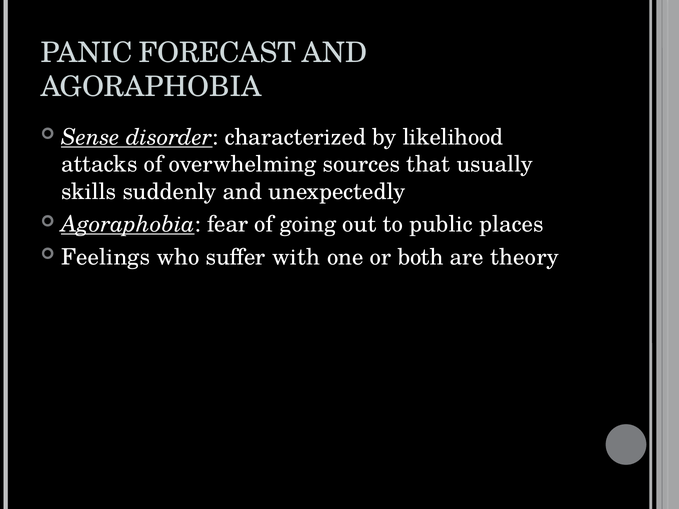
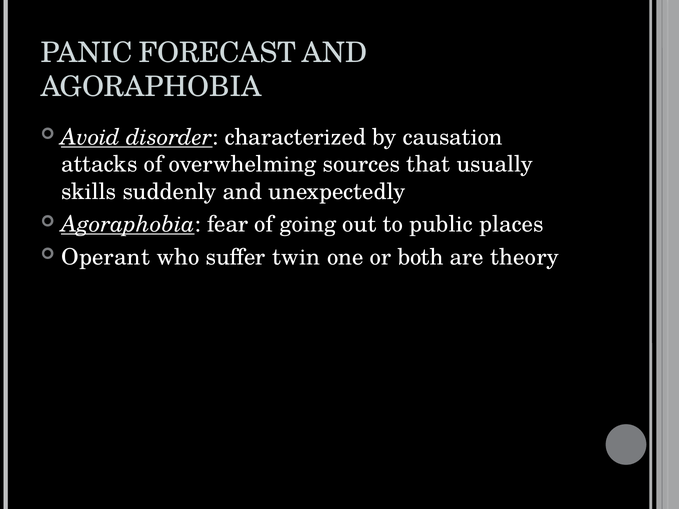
Sense: Sense -> Avoid (91, 137)
likelihood: likelihood -> causation (453, 137)
Feelings: Feelings -> Operant (106, 257)
with: with -> twin (296, 257)
